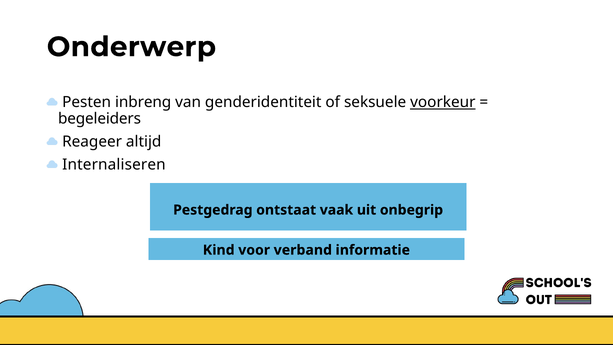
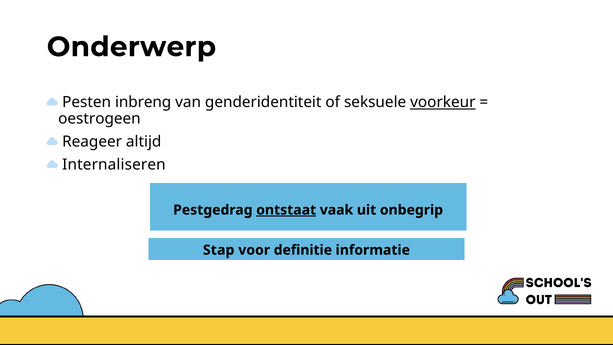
begeleiders: begeleiders -> oestrogeen (99, 119)
ontstaat underline: none -> present (286, 210)
Kind: Kind -> Stap (219, 250)
verband: verband -> definitie (303, 250)
